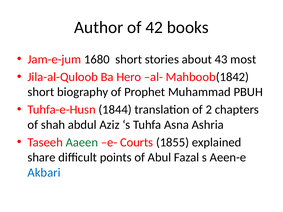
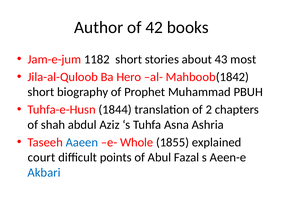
1680: 1680 -> 1182 (97, 59)
Aaeen colour: green -> blue (82, 142)
Courts: Courts -> Whole (137, 142)
share: share -> court (41, 158)
